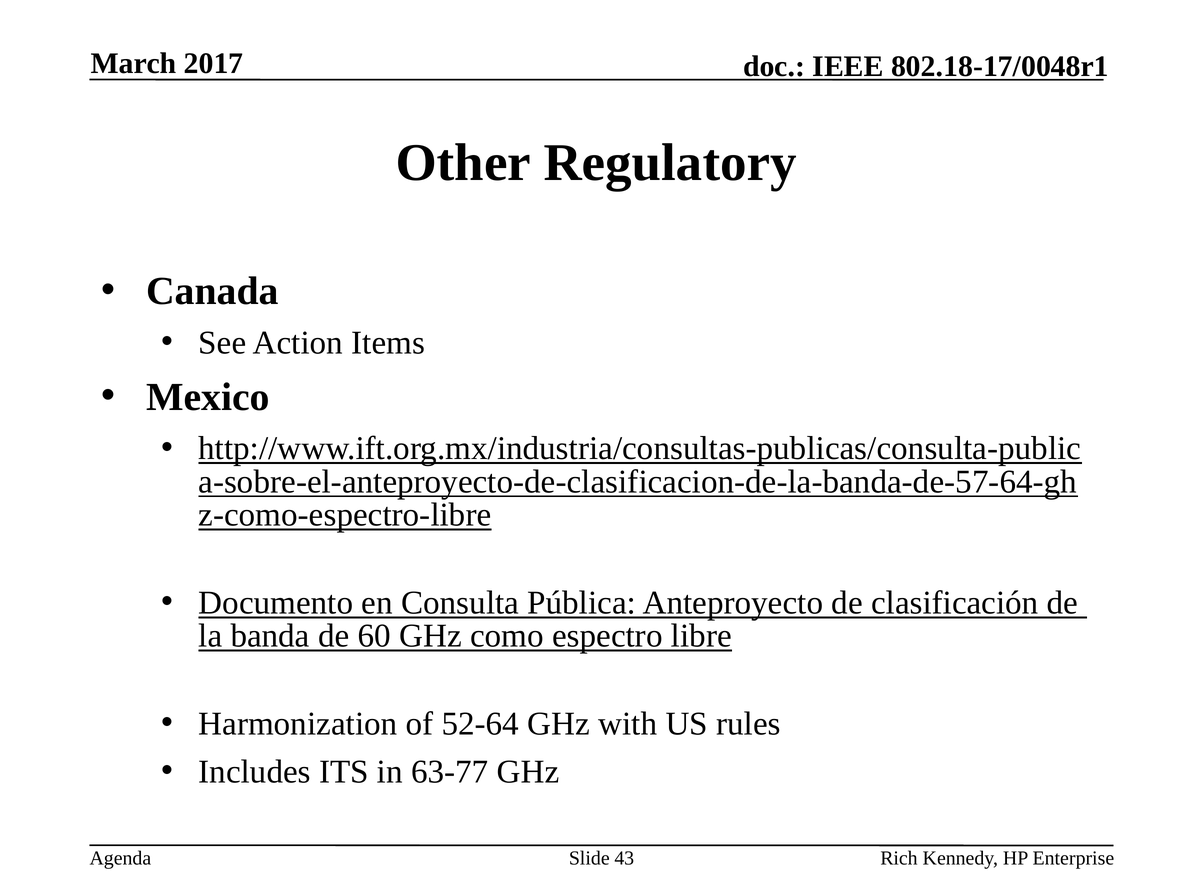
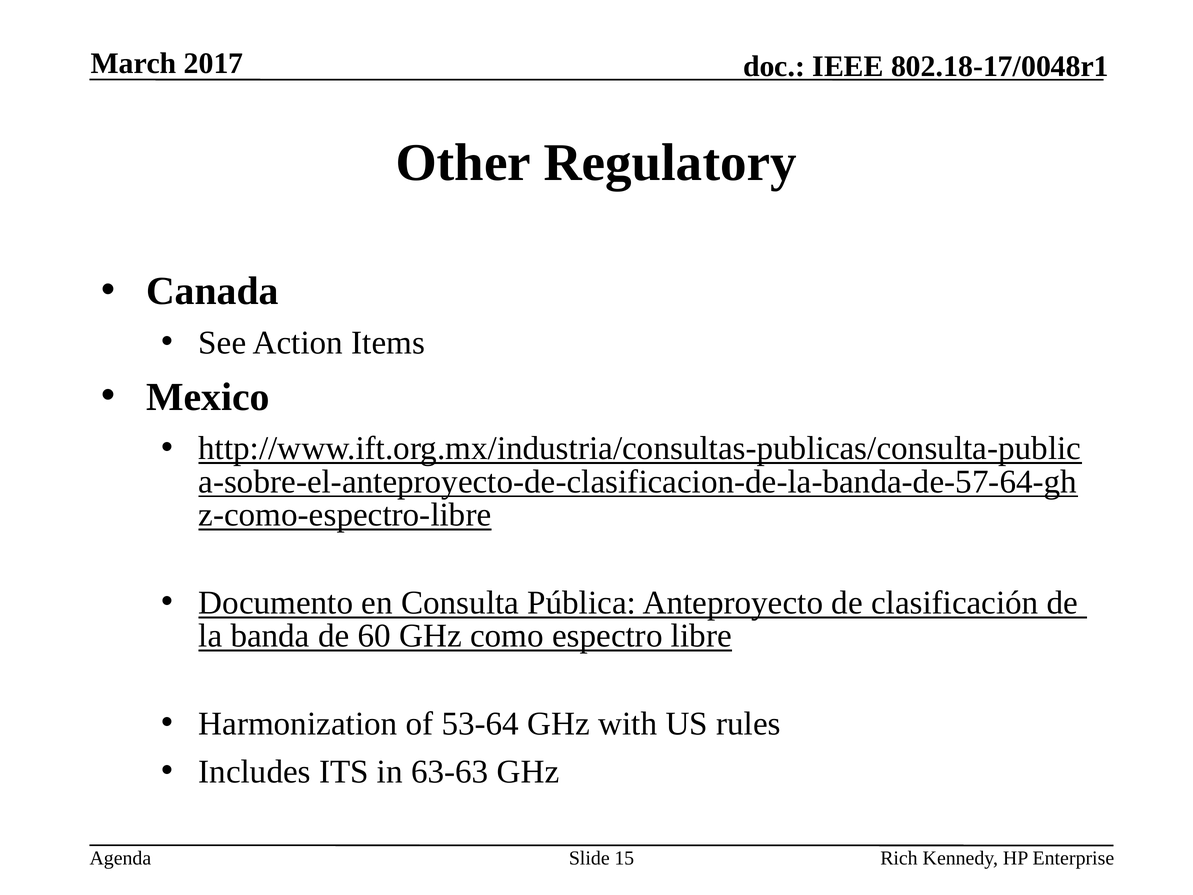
52-64: 52-64 -> 53-64 (480, 724)
63-77: 63-77 -> 63-63 (450, 772)
43: 43 -> 15 (624, 858)
